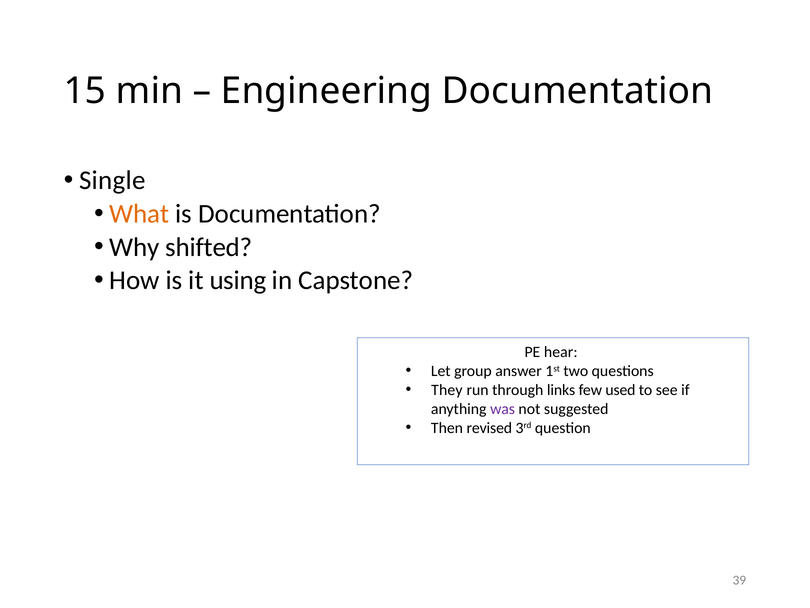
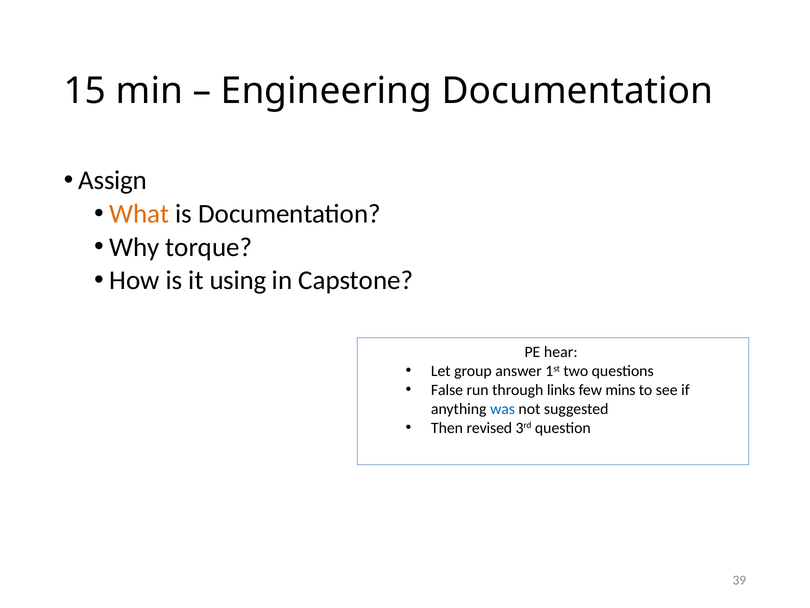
Single: Single -> Assign (113, 180)
shifted: shifted -> torque (209, 247)
They: They -> False (447, 390)
used: used -> mins (620, 390)
was colour: purple -> blue (503, 409)
